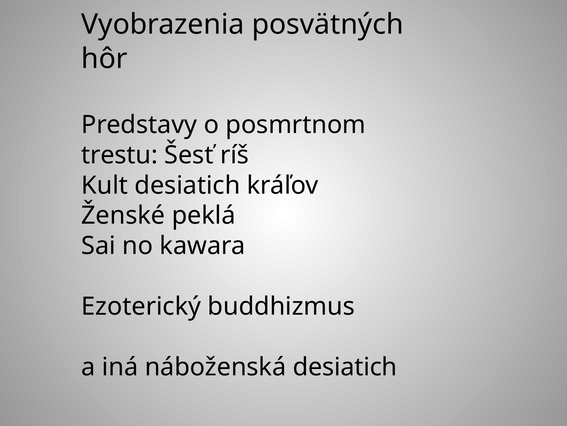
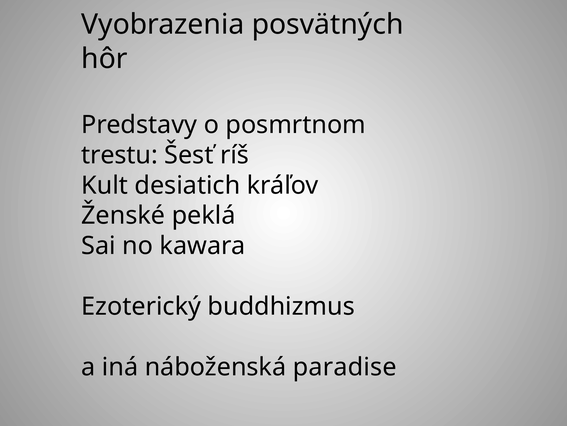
náboženská desiatich: desiatich -> paradise (345, 367)
